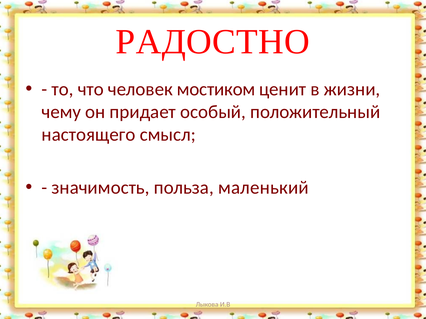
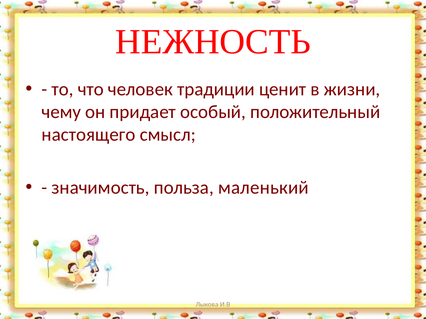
РАДОСТНО: РАДОСТНО -> НЕЖНОСТЬ (213, 42)
мостиком: мостиком -> традиции (216, 89)
